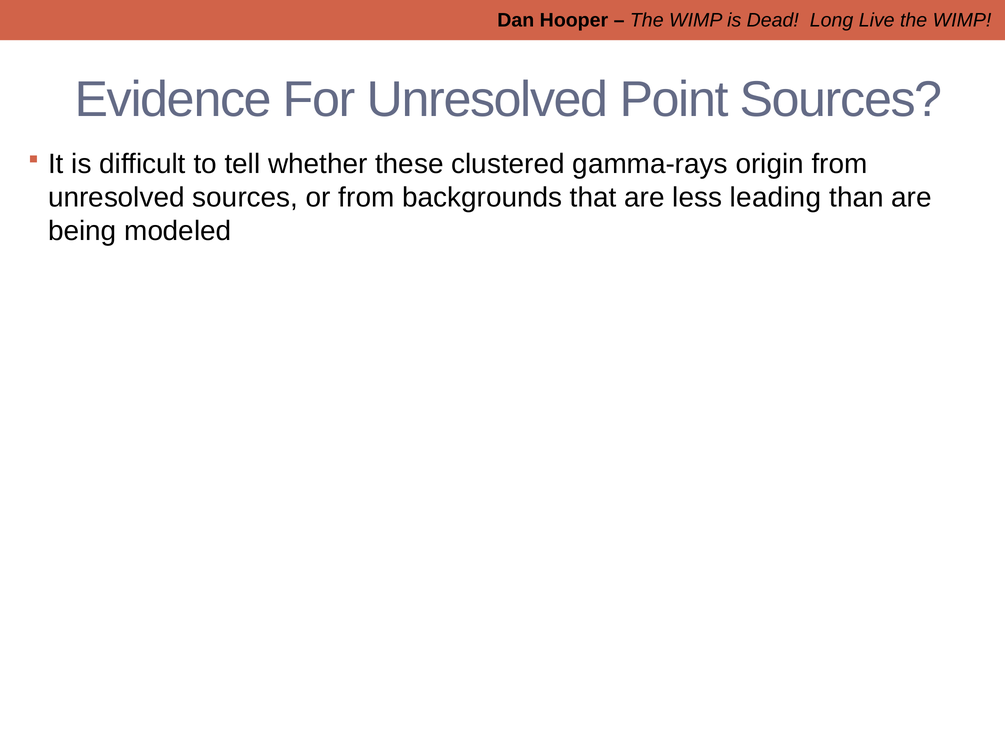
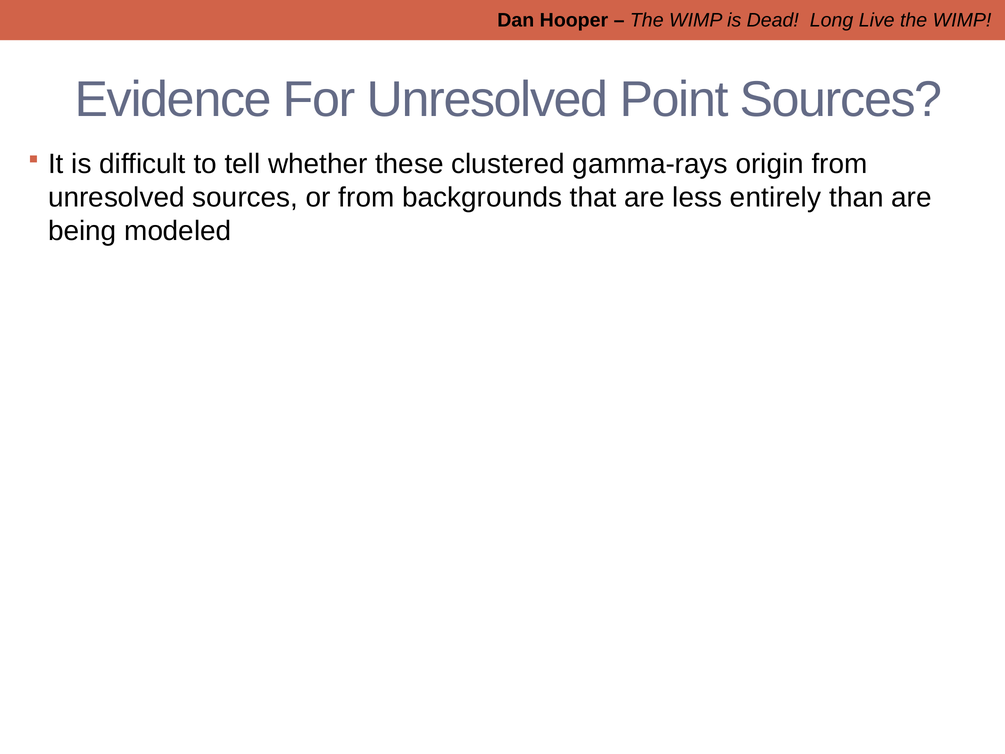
leading: leading -> entirely (776, 197)
